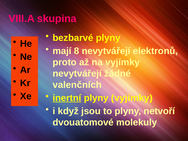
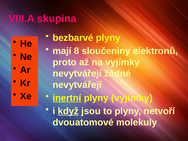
8 nevytvářejí: nevytvářejí -> sloučeniny (106, 51)
valenčních: valenčních -> nevytvářejí (77, 85)
když underline: none -> present (68, 111)
